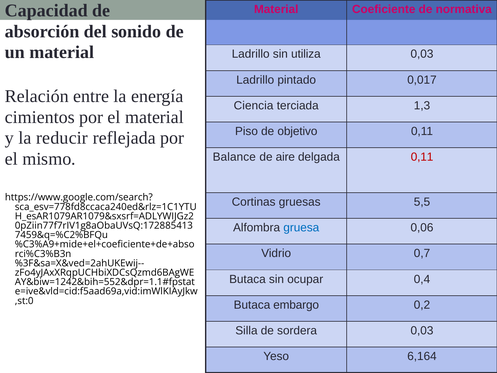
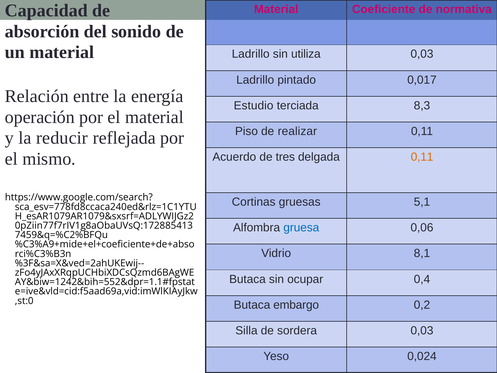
Ciencia: Ciencia -> Estudio (254, 106)
1,3: 1,3 -> 8,3 (422, 106)
cimientos: cimientos -> operación (40, 117)
objetivo: objetivo -> realizar (297, 131)
Balance: Balance -> Acuerdo (234, 157)
aire: aire -> tres (285, 157)
0,11 colour: red -> orange (422, 157)
5,5: 5,5 -> 5,1 (422, 202)
0,7: 0,7 -> 8,1 (422, 253)
6,164: 6,164 -> 0,024 (422, 356)
